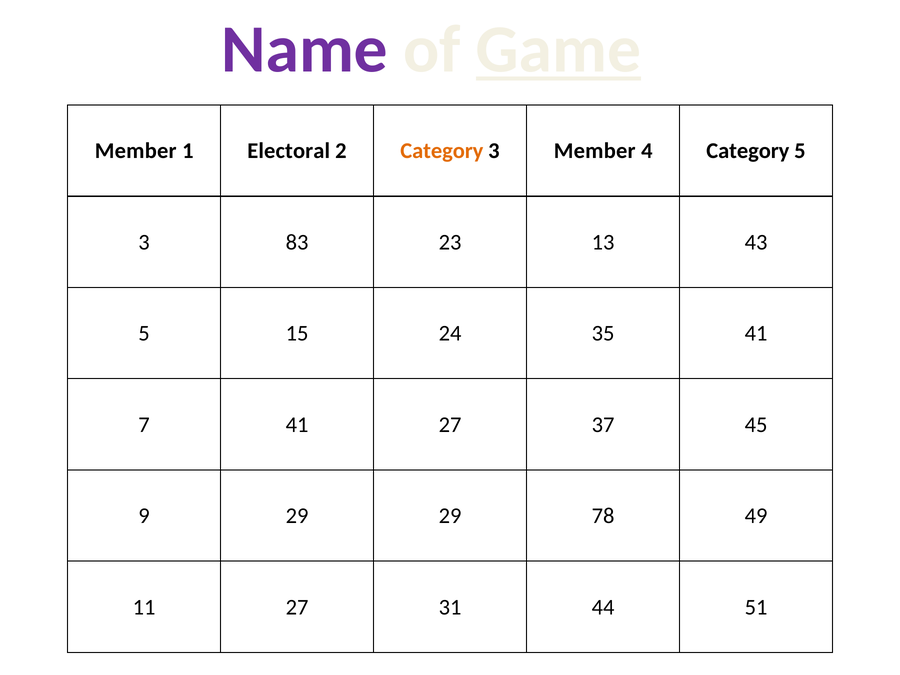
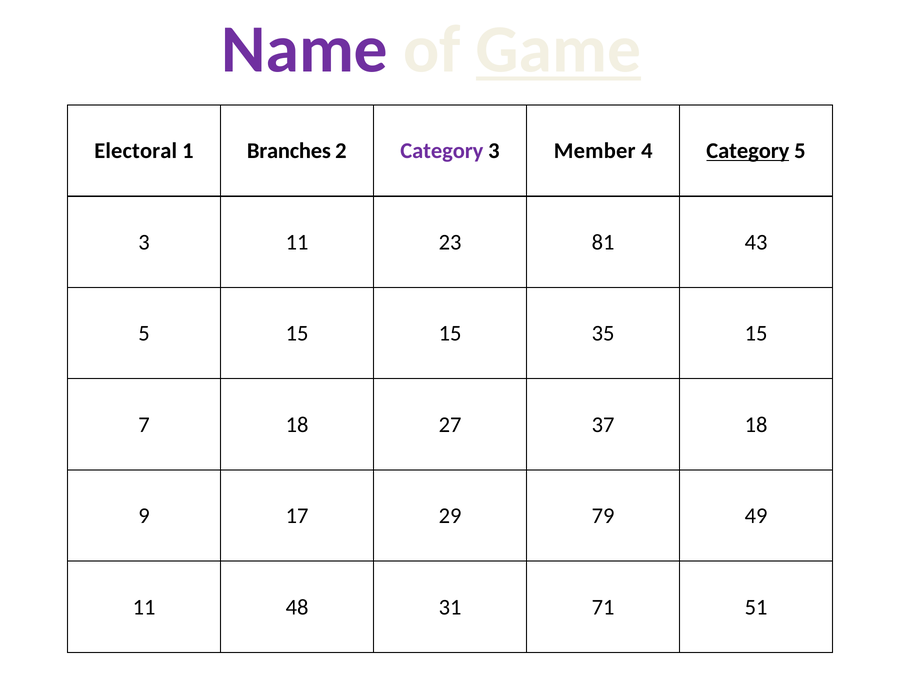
Member: Member -> Electoral (136, 151)
Electoral: Electoral -> Branches (289, 151)
Category colour: orange -> purple (442, 151)
Category underline: none -> present (748, 151)
3 83: 83 -> 11 (297, 242)
13: 13 -> 81 (603, 242)
15 24: 24 -> 15 (450, 333)
35 41: 41 -> 15 (756, 333)
7 41: 41 -> 18 (297, 425)
37 45: 45 -> 18 (756, 425)
9 29: 29 -> 17 (297, 516)
78: 78 -> 79 (603, 516)
11 27: 27 -> 48 (297, 607)
44: 44 -> 71 (603, 607)
